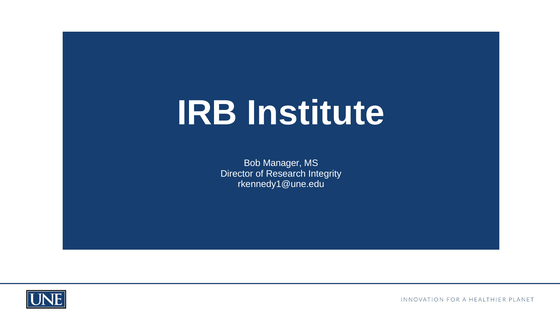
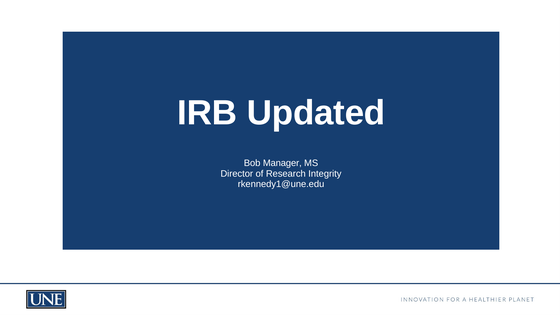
Institute: Institute -> Updated (316, 113)
